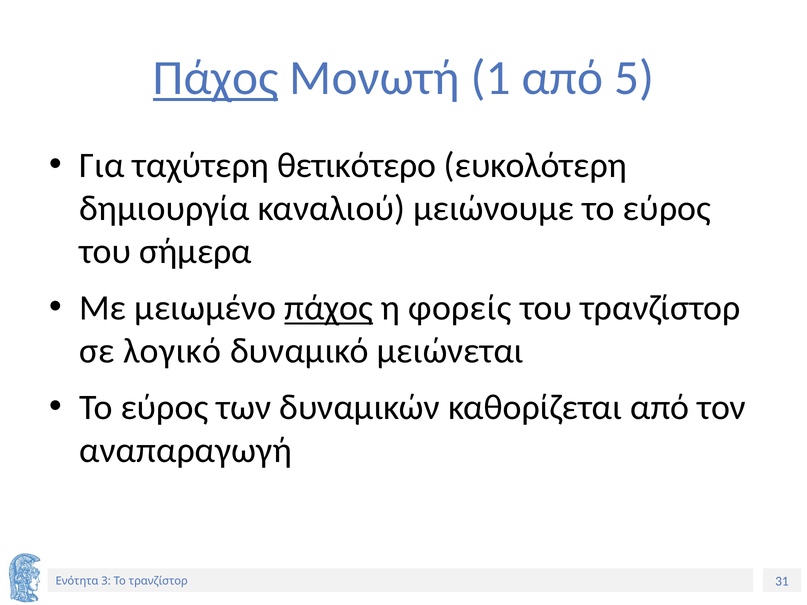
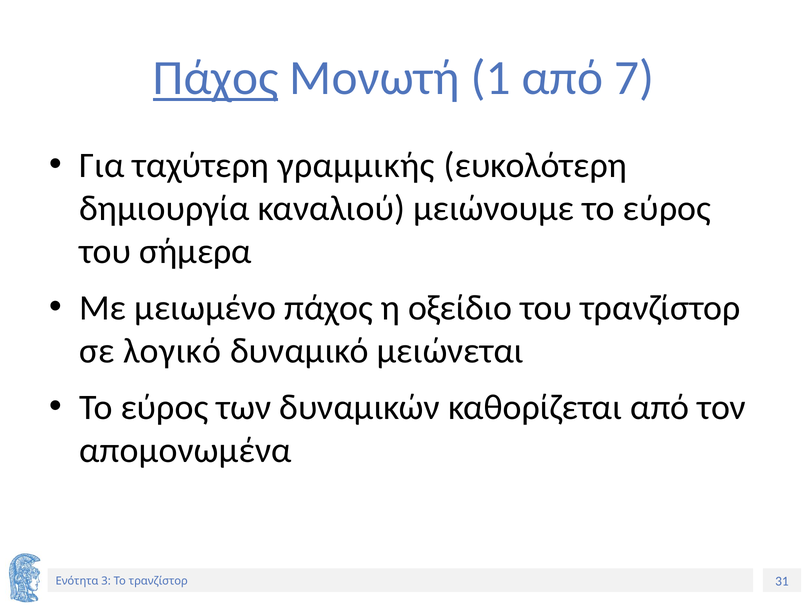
5: 5 -> 7 (634, 78)
θετικότερο: θετικότερο -> γραμμικής (356, 165)
πάχος underline: present -> none (329, 308)
φορείς: φορείς -> οξείδιο (460, 308)
αναπαραγωγή: αναπαραγωγή -> απομονωμένα (186, 451)
